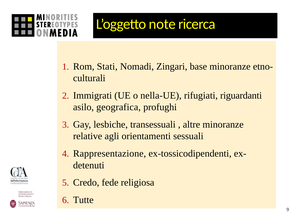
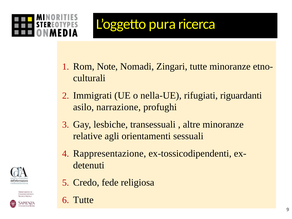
note: note -> pura (162, 24)
Stati: Stati -> Note (107, 66)
Zingari base: base -> tutte (198, 66)
geografica: geografica -> narrazione (119, 107)
